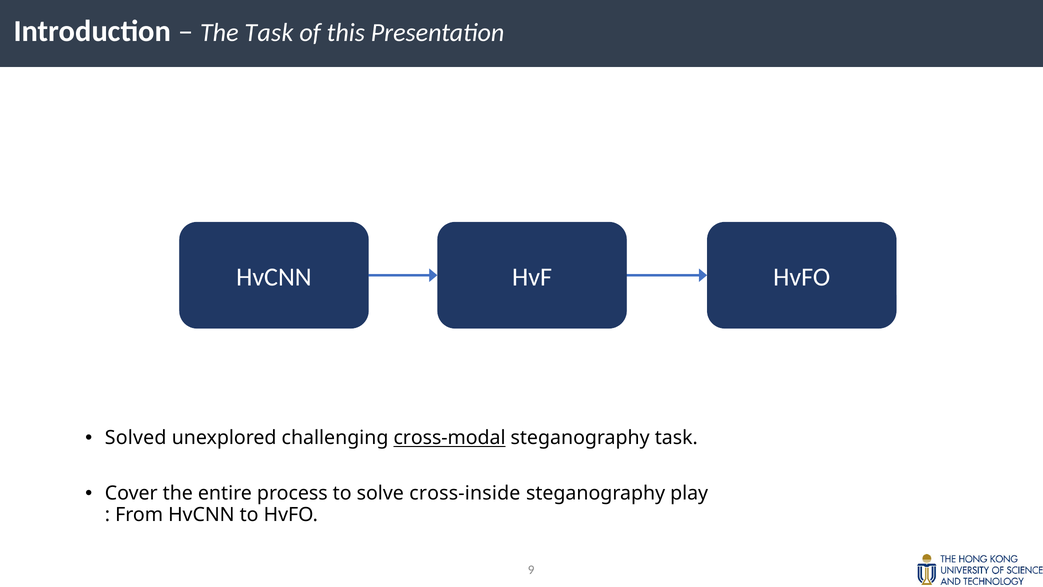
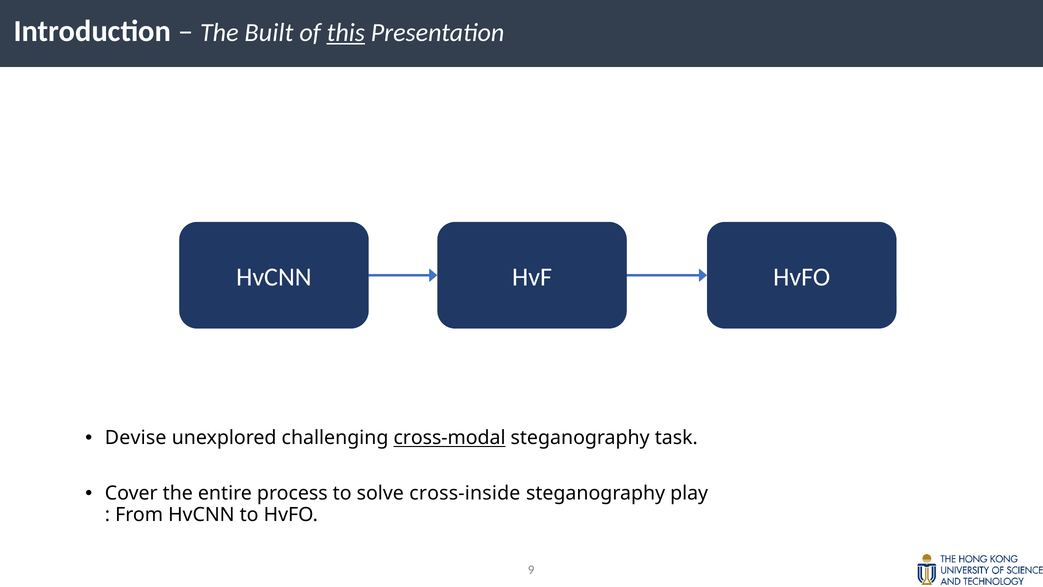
The Task: Task -> Built (269, 33)
this underline: none -> present (346, 33)
Solved: Solved -> Devise (136, 438)
